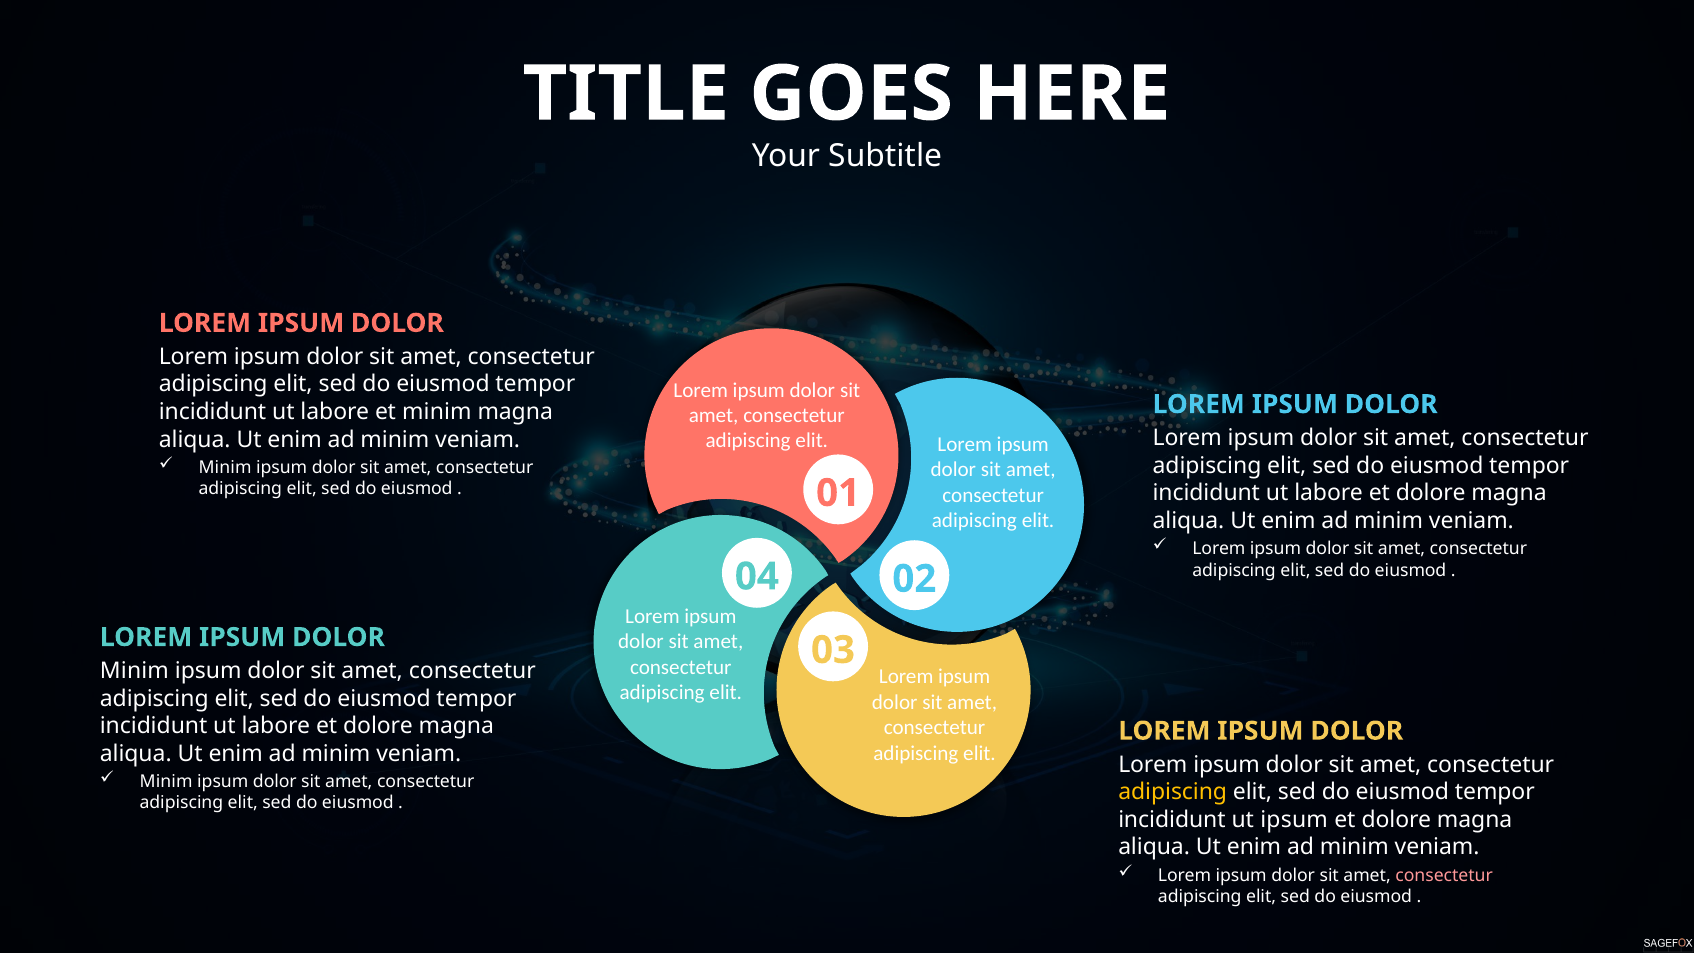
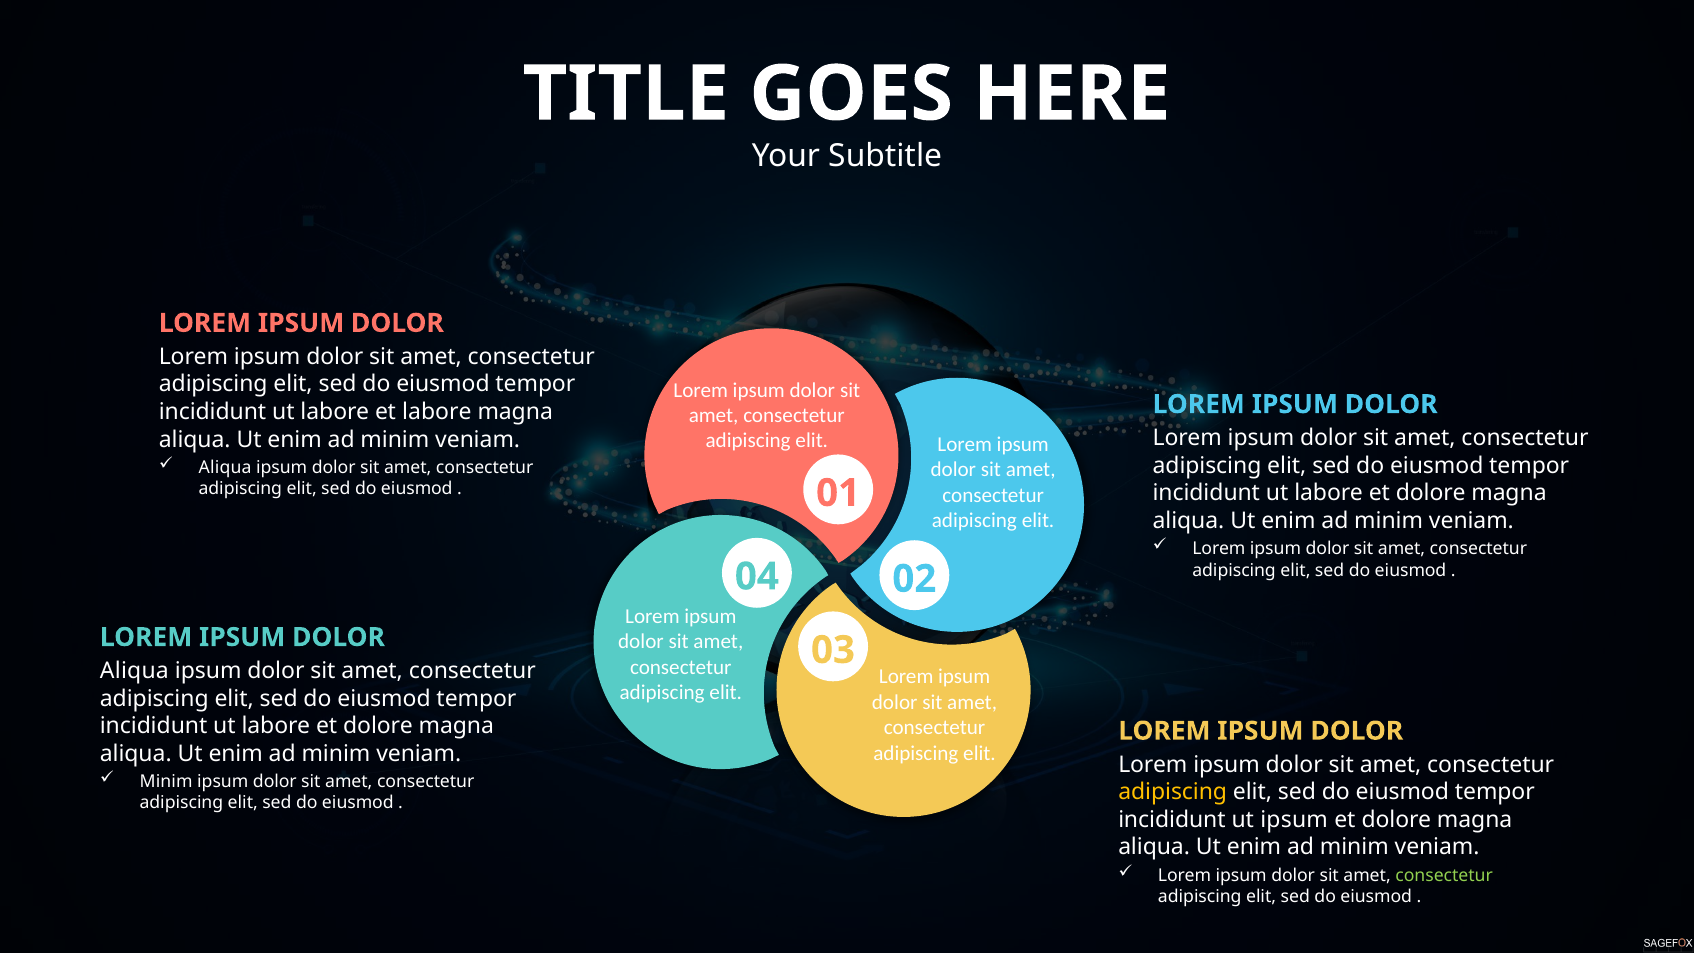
et minim: minim -> labore (437, 412)
Minim: Minim -> Aliqua (225, 468)
Minim: Minim -> Aliqua (134, 671)
consectetur colour: pink -> light green (1444, 875)
